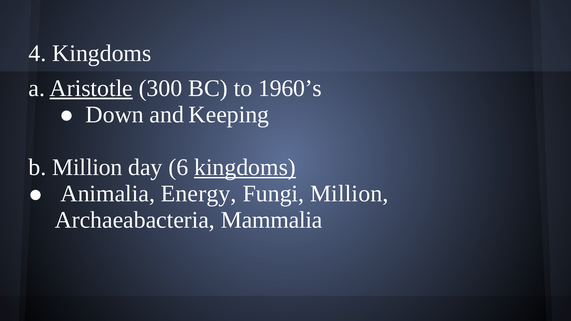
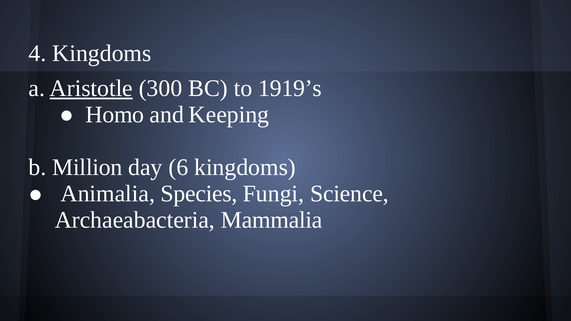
1960’s: 1960’s -> 1919’s (290, 88)
Down: Down -> Homo (115, 115)
kingdoms underline: present -> none (245, 167)
Energy: Energy -> Species (199, 194)
Fungi Million: Million -> Science (349, 194)
